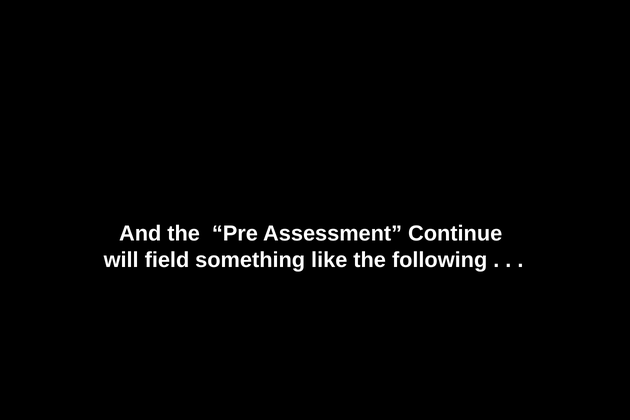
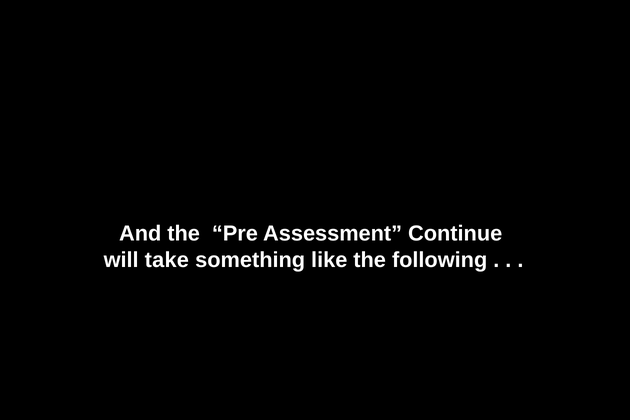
field: field -> take (167, 260)
